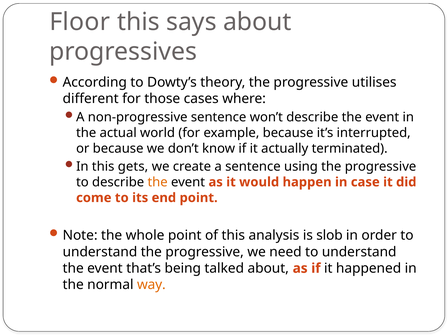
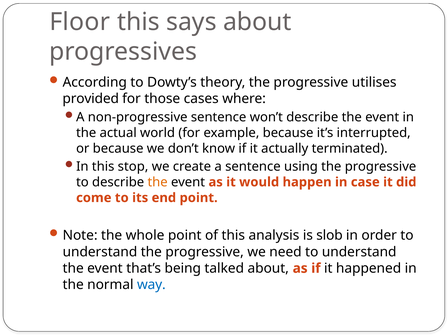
different: different -> provided (91, 99)
gets: gets -> stop (133, 166)
way colour: orange -> blue (151, 285)
